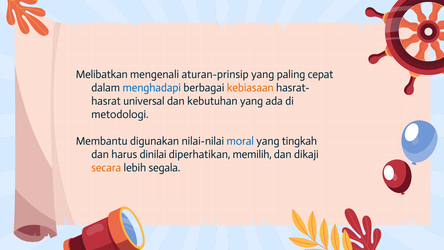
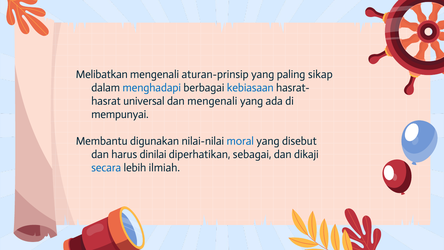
cepat: cepat -> sikap (320, 74)
kebiasaan colour: orange -> blue (250, 88)
dan kebutuhan: kebutuhan -> mengenali (212, 101)
metodologi: metodologi -> mempunyai (120, 114)
tingkah: tingkah -> disebut (299, 141)
memilih: memilih -> sebagai (252, 154)
secara colour: orange -> blue (106, 168)
segala: segala -> ilmiah (164, 168)
